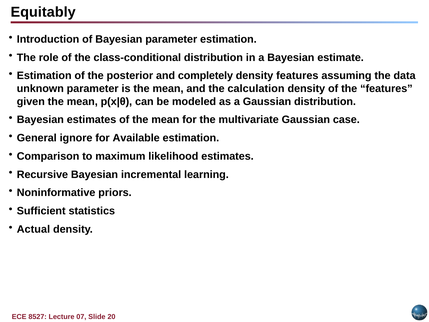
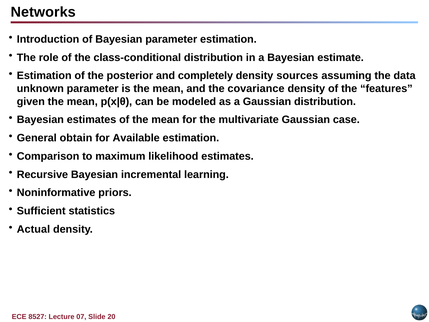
Equitably: Equitably -> Networks (43, 12)
density features: features -> sources (297, 76)
calculation: calculation -> covariance (256, 89)
ignore: ignore -> obtain (76, 138)
